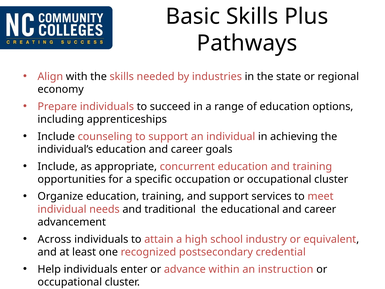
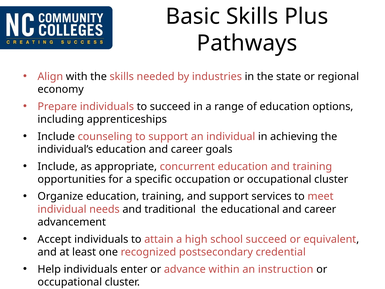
Across: Across -> Accept (54, 239)
school industry: industry -> succeed (266, 239)
